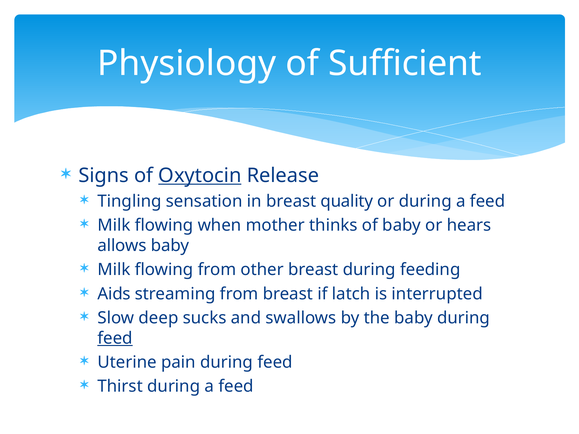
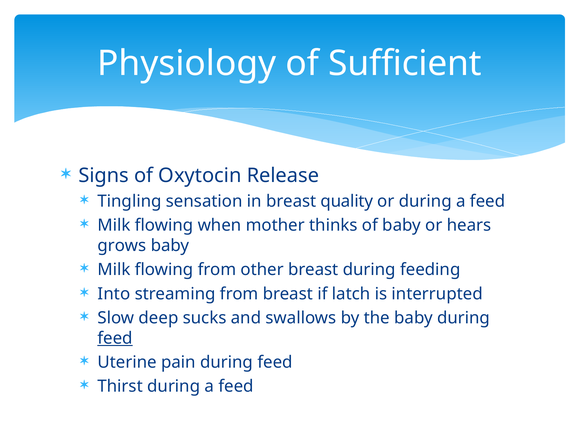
Oxytocin underline: present -> none (200, 176)
allows: allows -> grows (122, 246)
Aids: Aids -> Into (114, 294)
